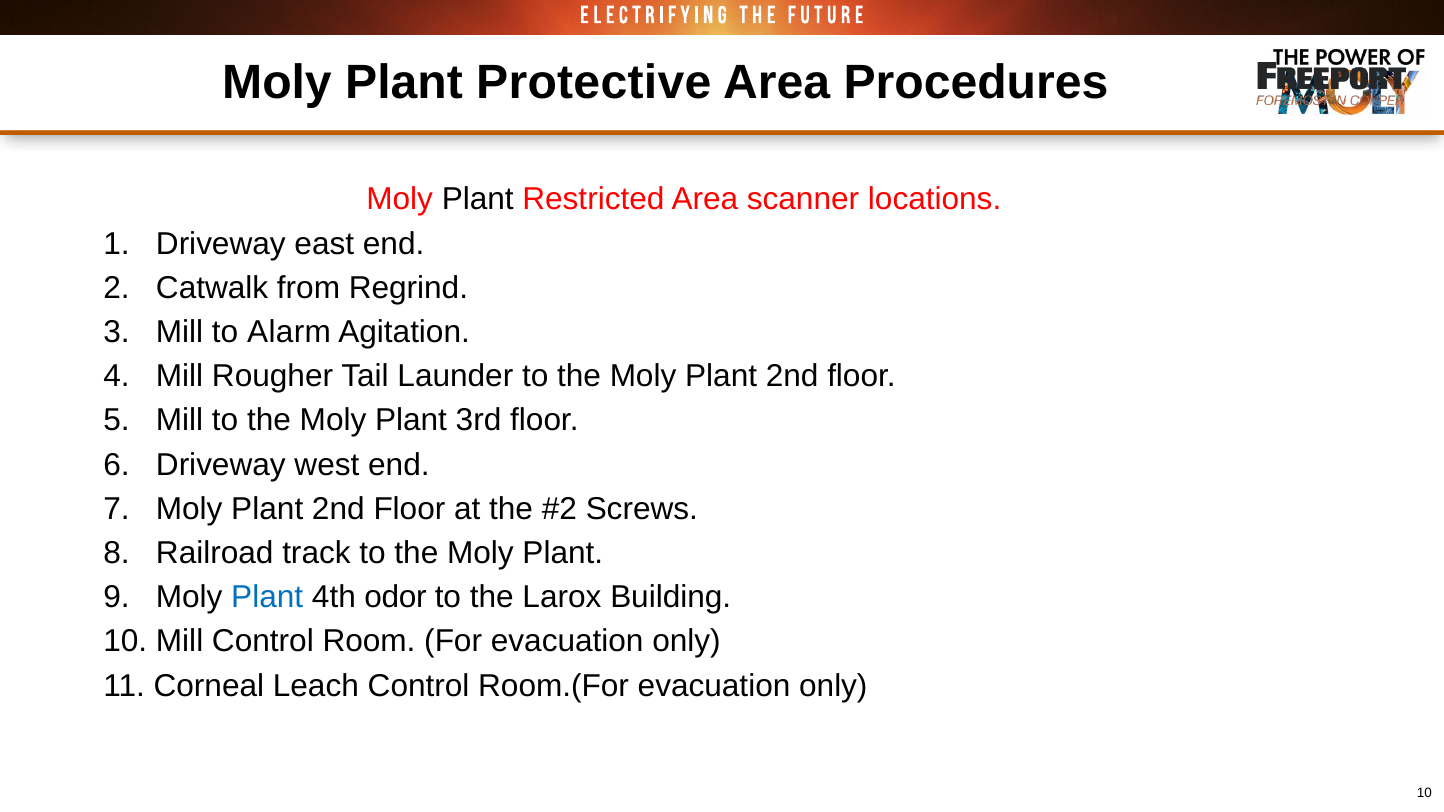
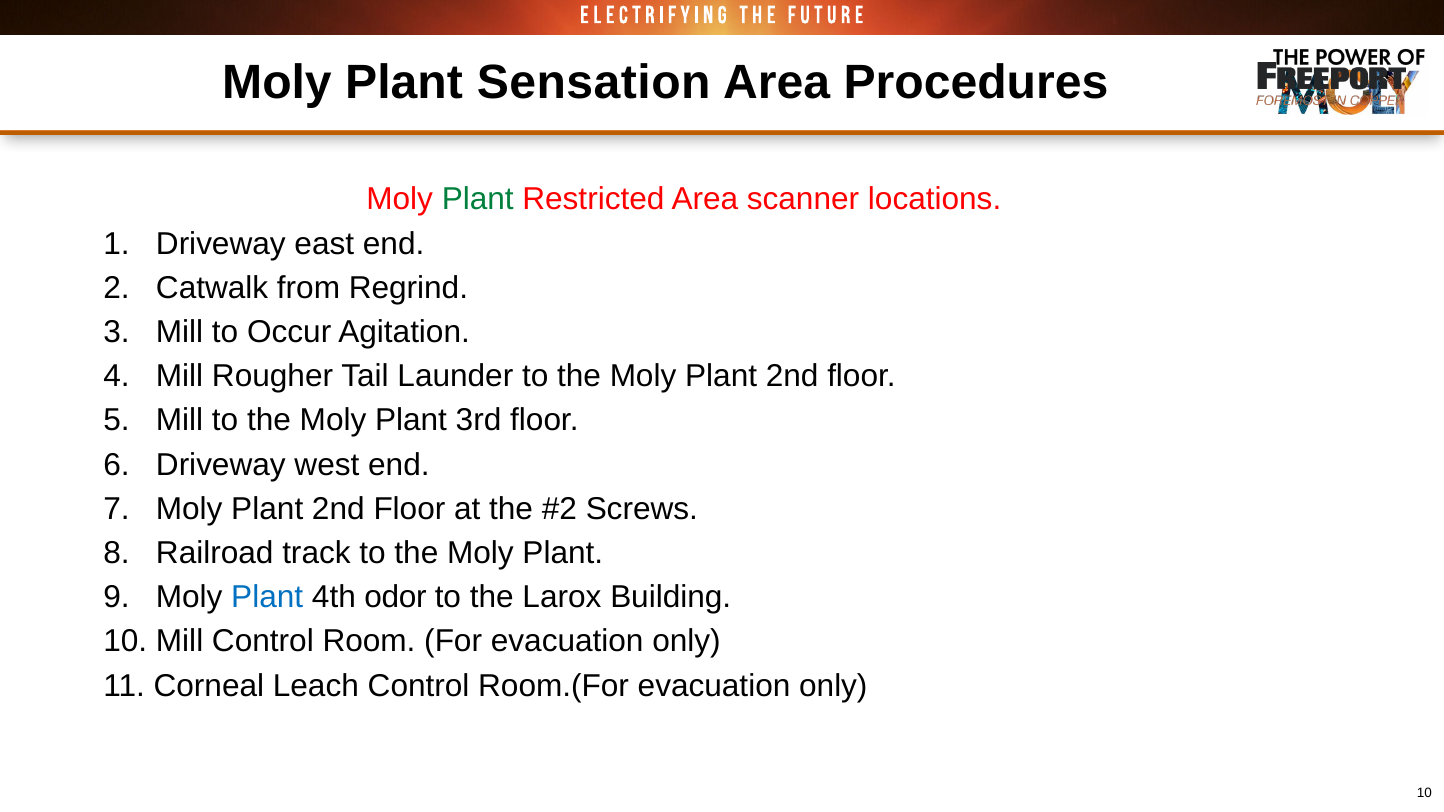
Protective: Protective -> Sensation (594, 83)
Plant colour: black -> green (478, 200)
Alarm: Alarm -> Occur (289, 332)
